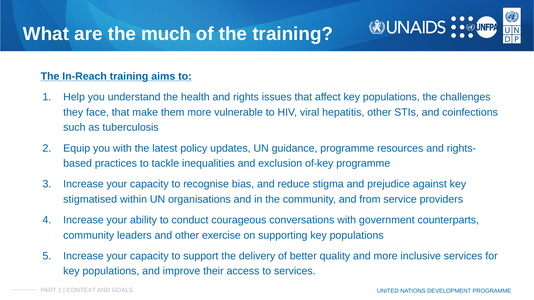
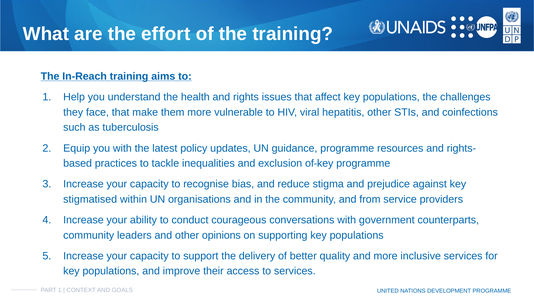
much: much -> effort (166, 34)
exercise: exercise -> opinions (221, 236)
